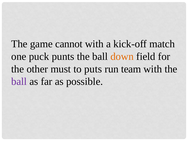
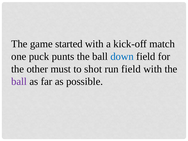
cannot: cannot -> started (69, 44)
down colour: orange -> blue (122, 56)
puts: puts -> shot (93, 69)
run team: team -> field (131, 69)
